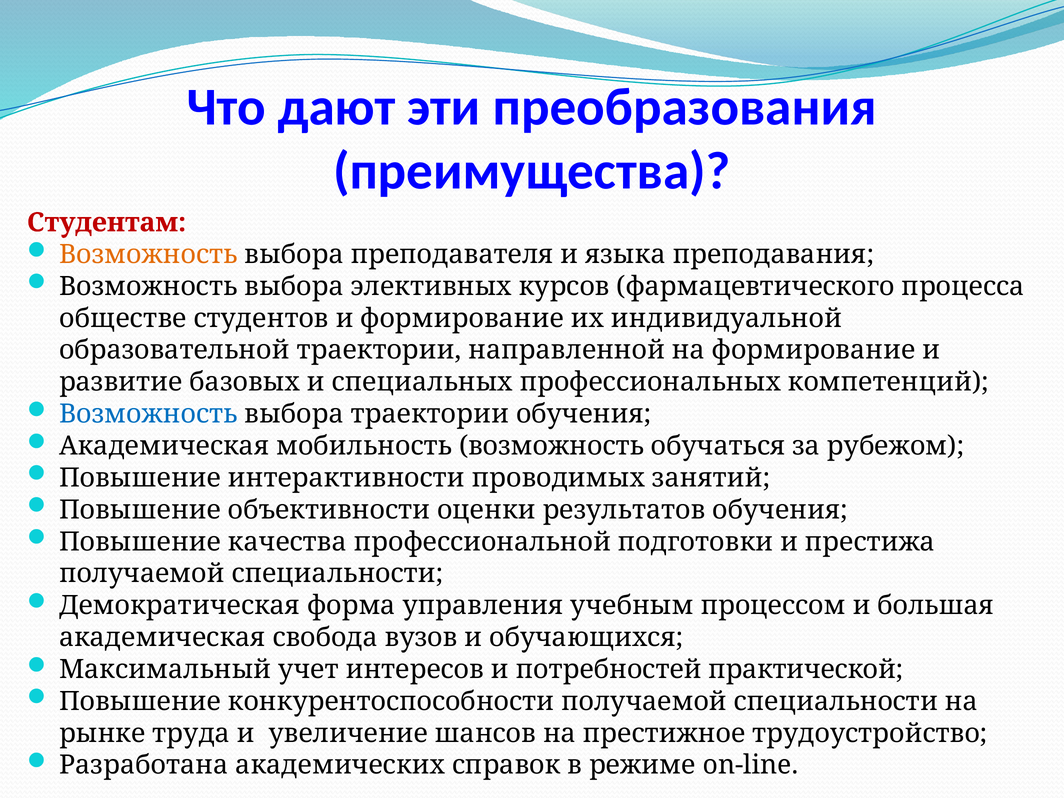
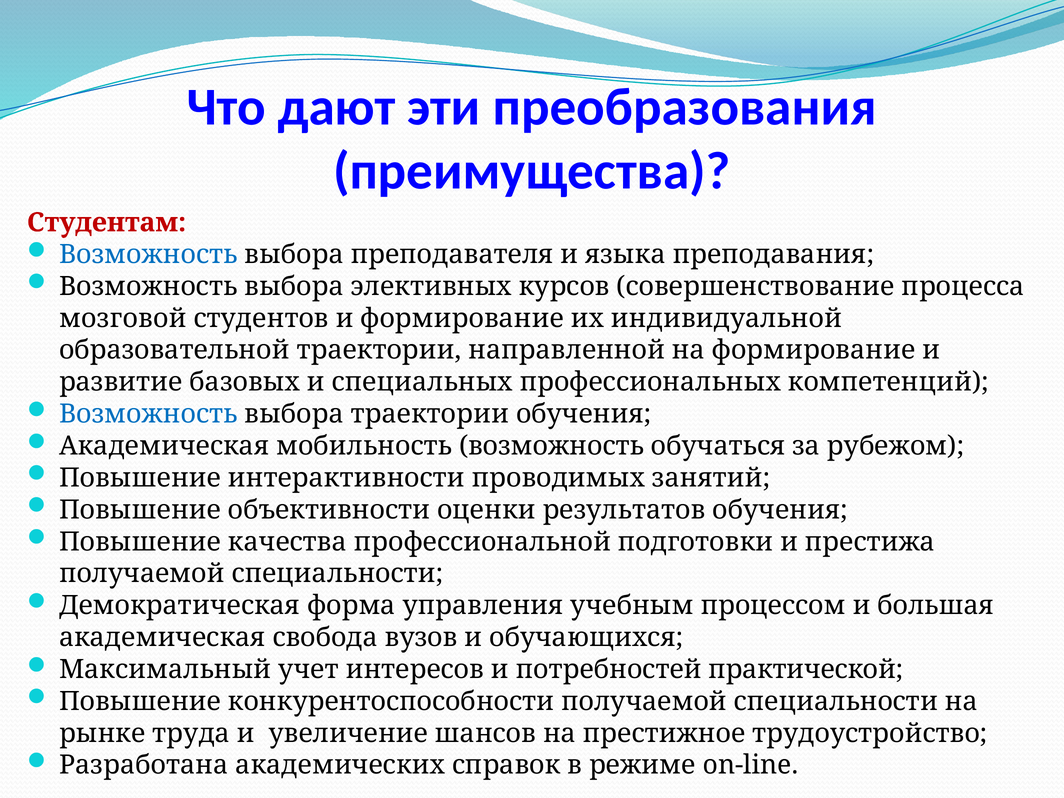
Возможность colour: orange -> blue (148, 254)
фармацевтического: фармацевтического -> совершенствование (755, 286)
обществе: обществе -> мозговой (123, 318)
